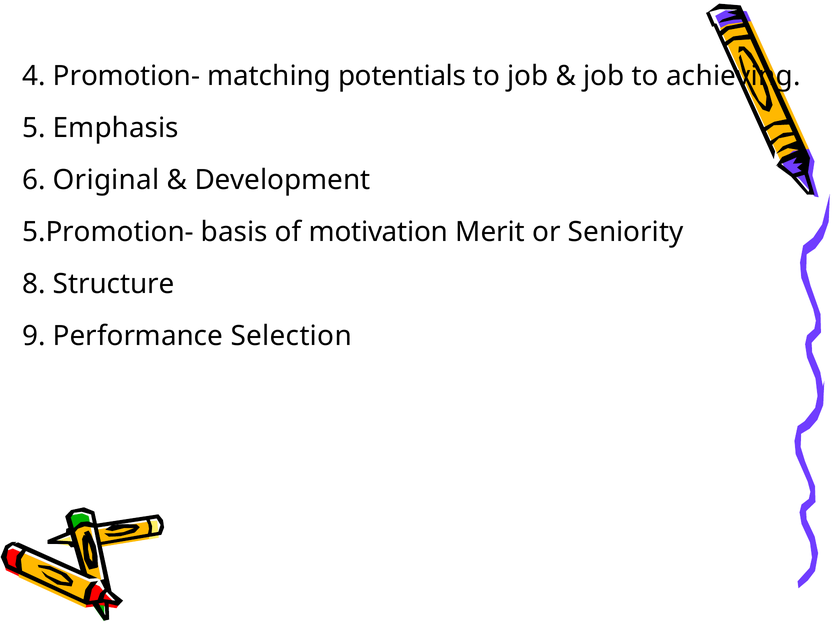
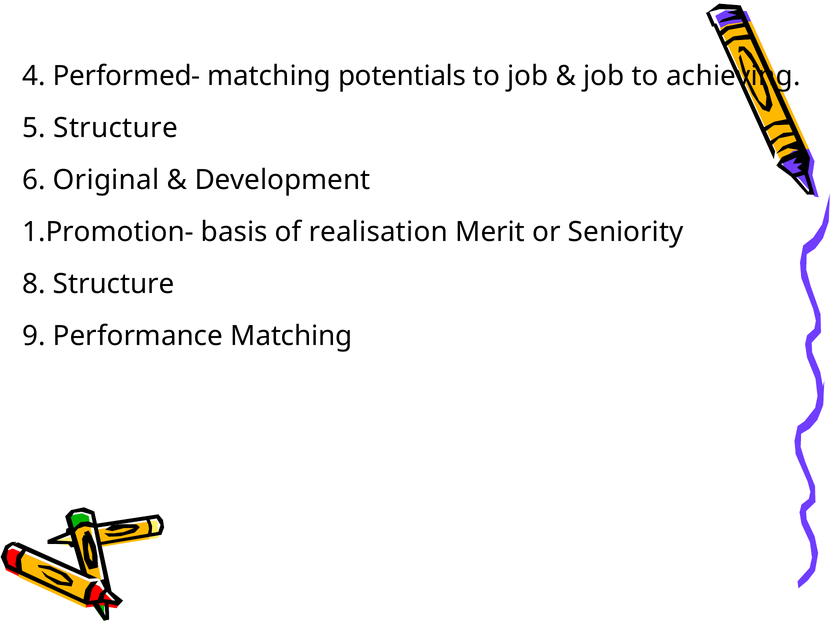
Promotion-: Promotion- -> Performed- (127, 76)
5 Emphasis: Emphasis -> Structure (116, 128)
5.Promotion-: 5.Promotion- -> 1.Promotion- (108, 232)
motivation: motivation -> realisation (378, 232)
Performance Selection: Selection -> Matching (291, 336)
